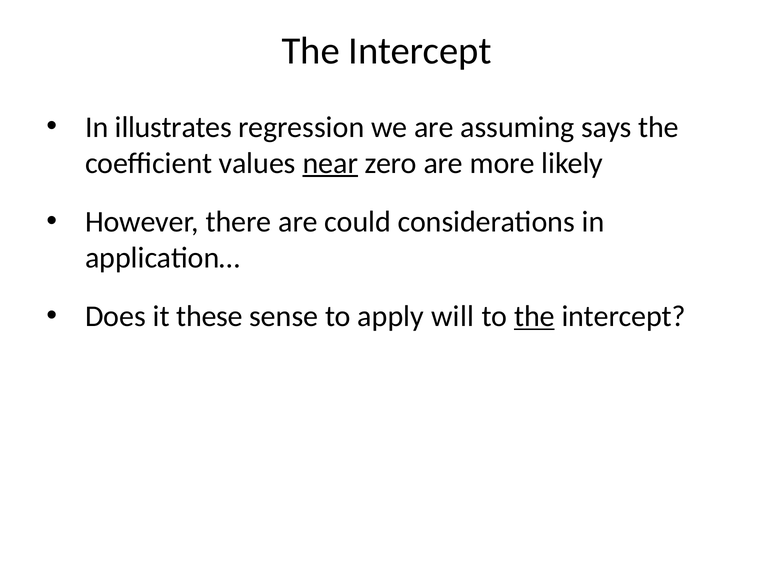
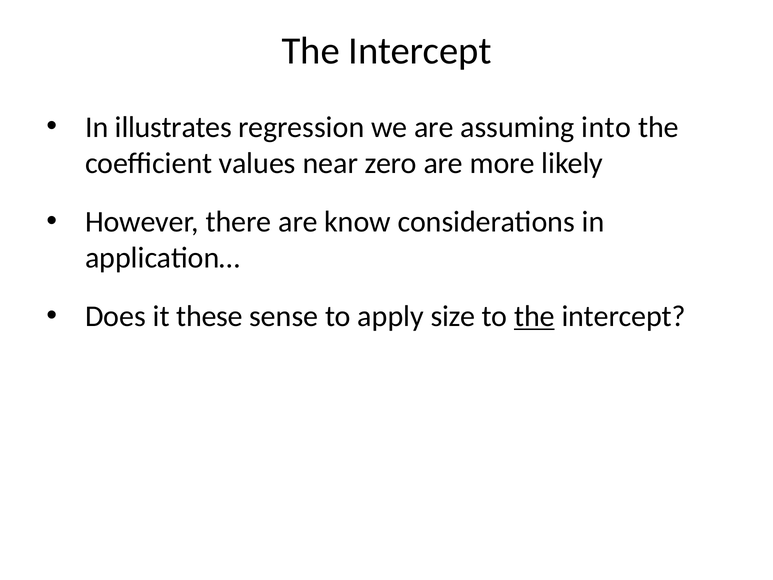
says: says -> into (606, 127)
near underline: present -> none (330, 163)
could: could -> know (358, 222)
will: will -> size (453, 316)
